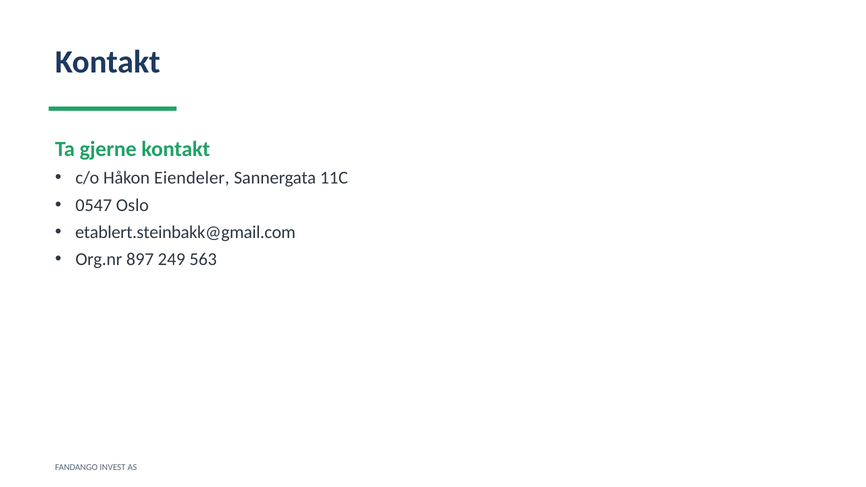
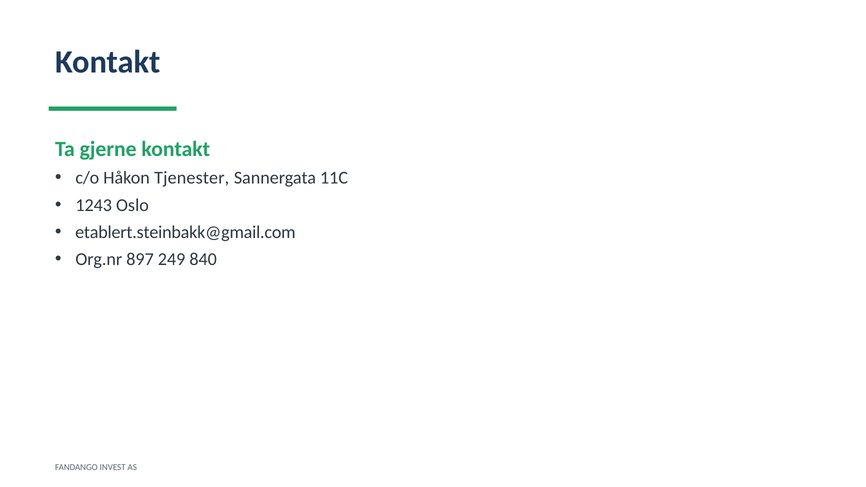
Eiendeler: Eiendeler -> Tjenester (192, 178)
0547: 0547 -> 1243 (94, 205)
563: 563 -> 840 (203, 259)
